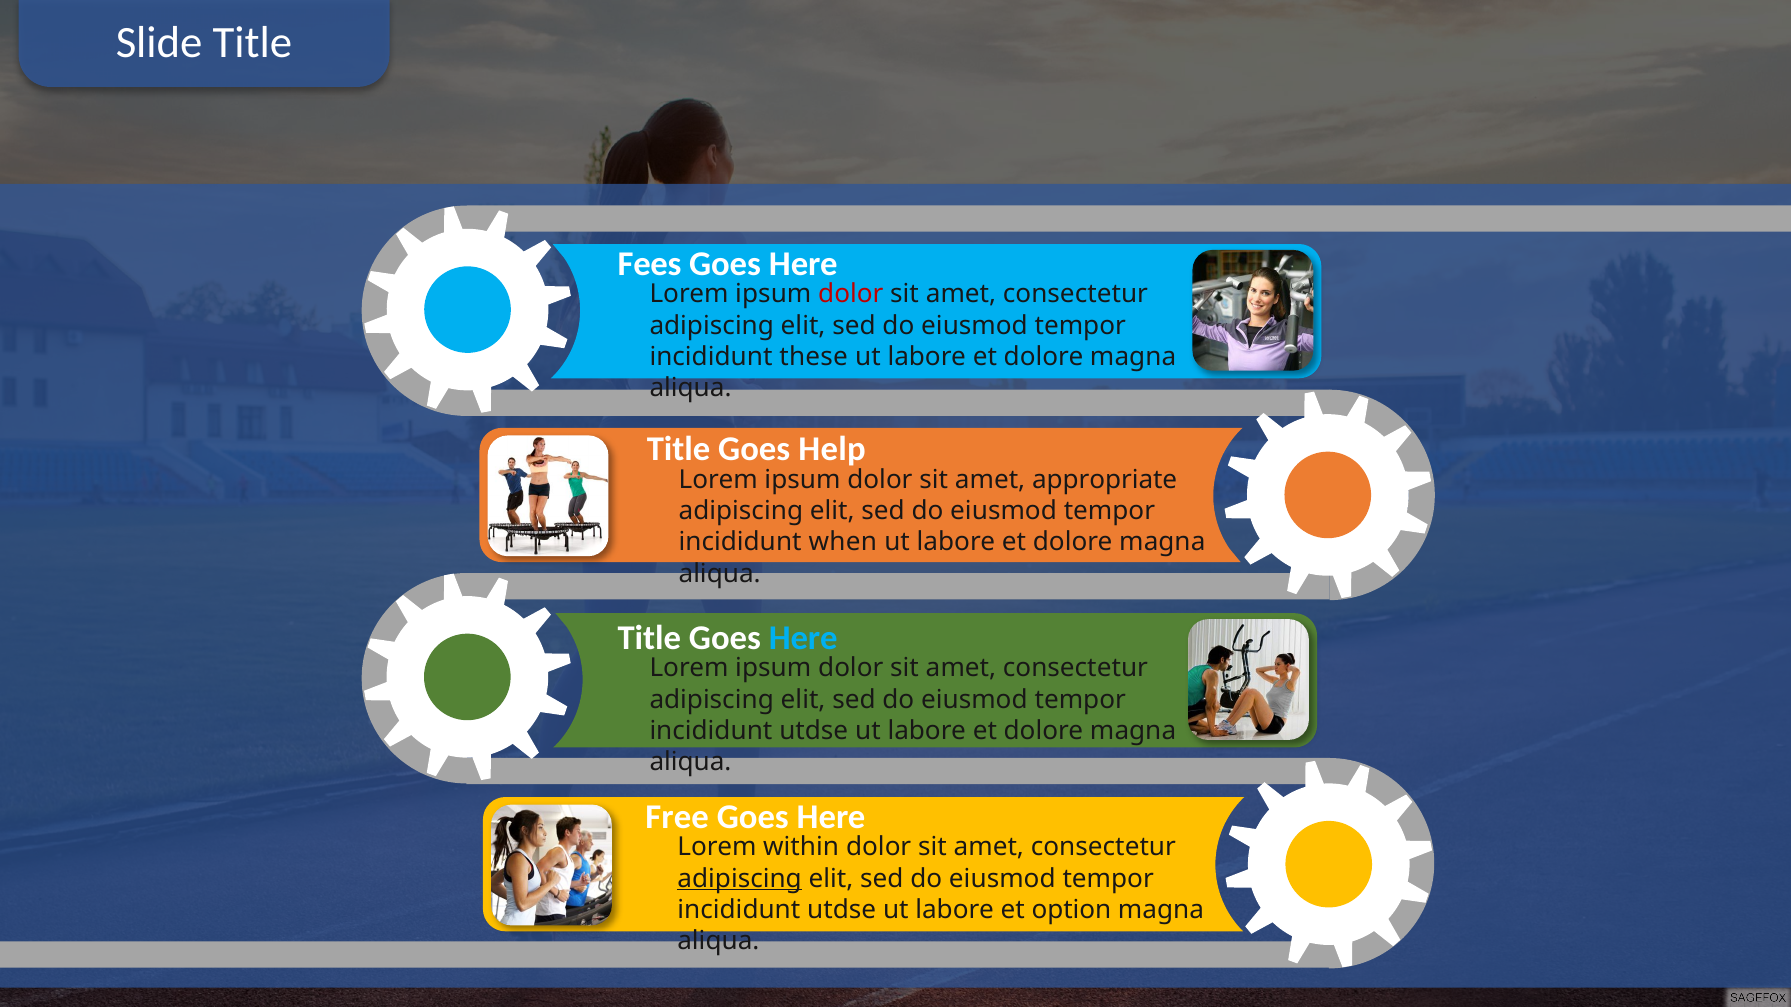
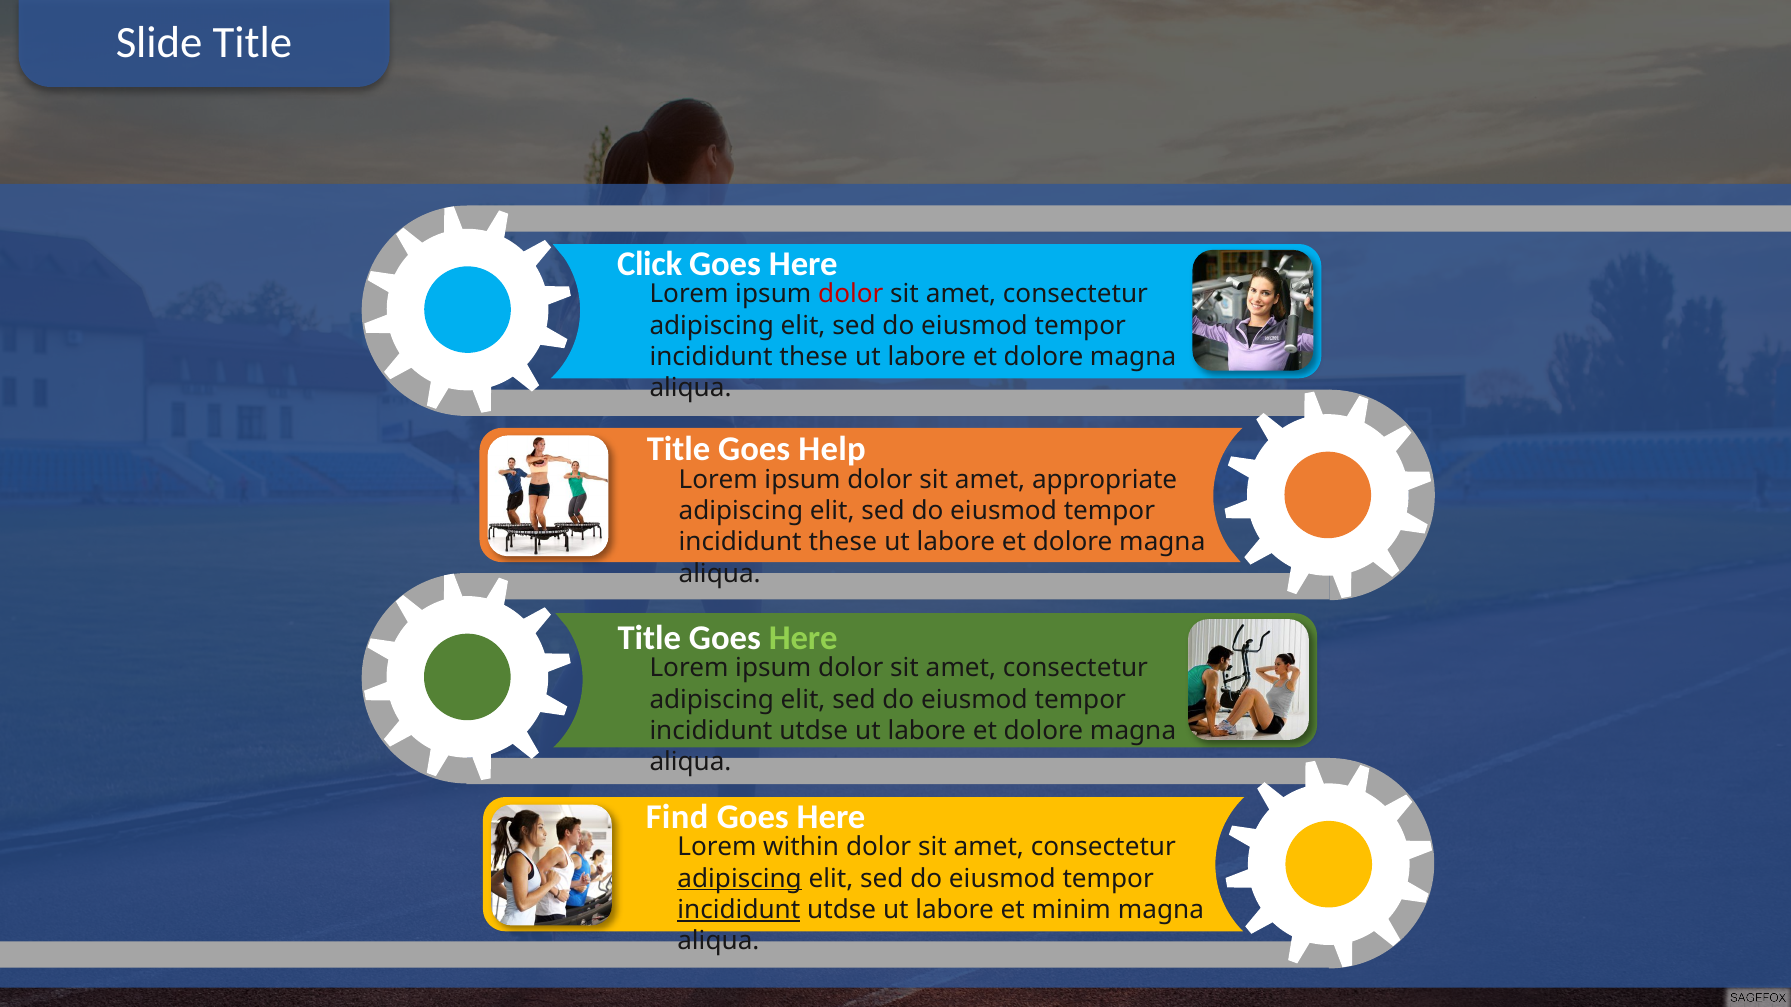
Fees: Fees -> Click (650, 264)
when: when -> these (843, 542)
Here colour: light blue -> light green (803, 638)
Free: Free -> Find (677, 817)
incididunt underline: none -> present (739, 910)
option: option -> minim (1071, 910)
